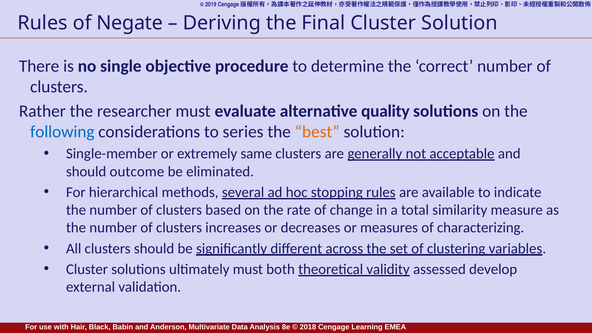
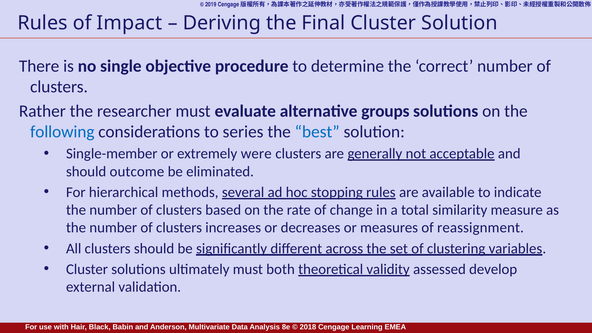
Negate: Negate -> Impact (129, 23)
quality: quality -> groups (385, 111)
best colour: orange -> blue (317, 132)
same: same -> were (256, 154)
characterizing: characterizing -> reassignment (481, 228)
